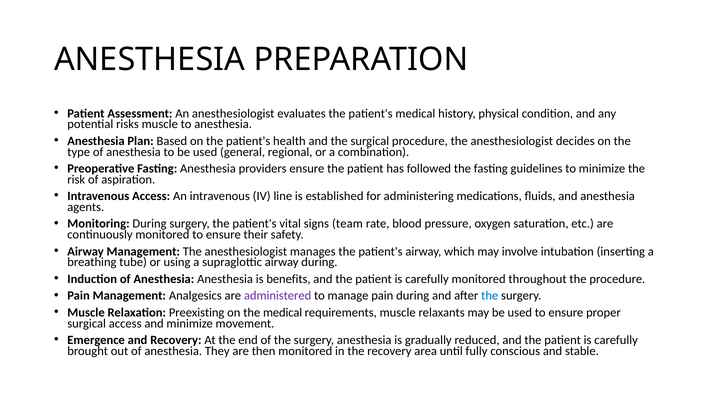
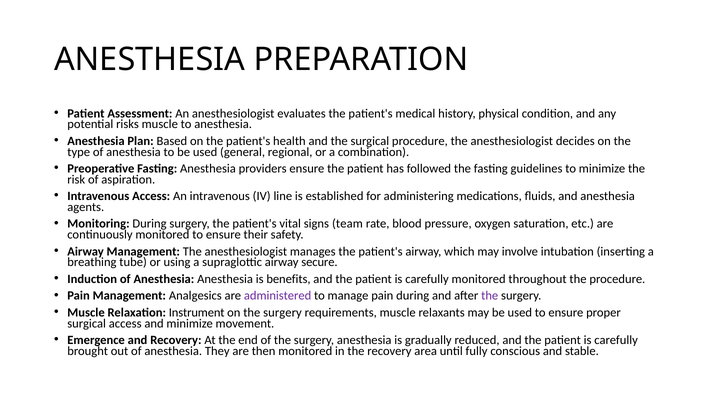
airway during: during -> secure (319, 262)
the colour: blue -> purple (490, 296)
Preexisting: Preexisting -> Instrument (197, 312)
on the medical: medical -> surgery (283, 312)
